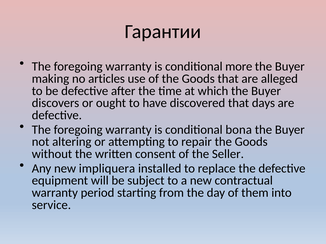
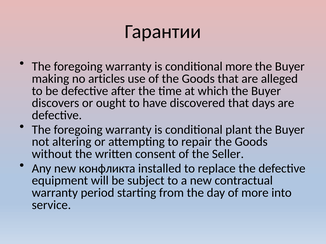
bona: bona -> plant (239, 130)
impliquera: impliquera -> конфликта (107, 169)
of them: them -> more (255, 193)
